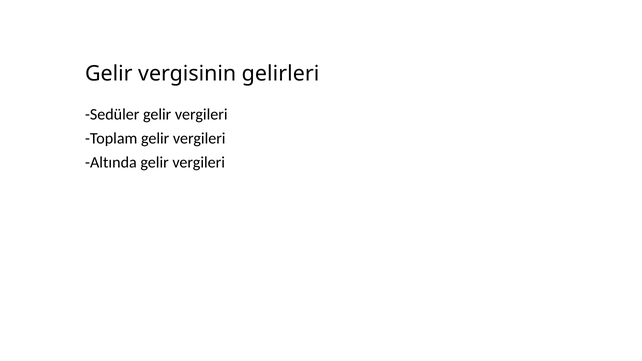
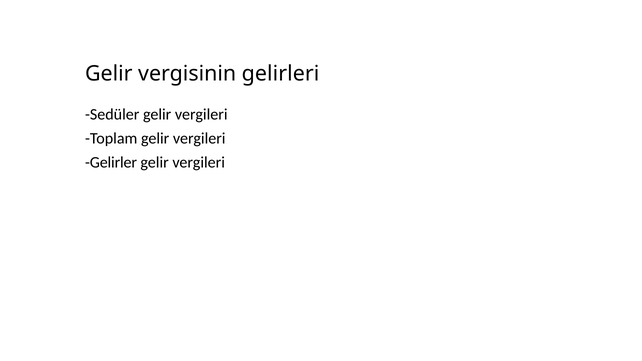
Altında: Altında -> Gelirler (111, 163)
